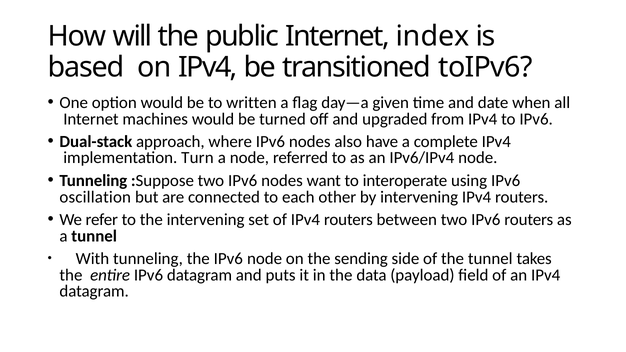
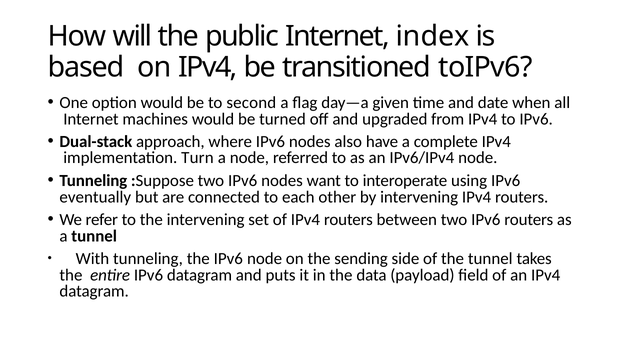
written: written -> second (251, 103)
oscillation: oscillation -> eventually (95, 197)
